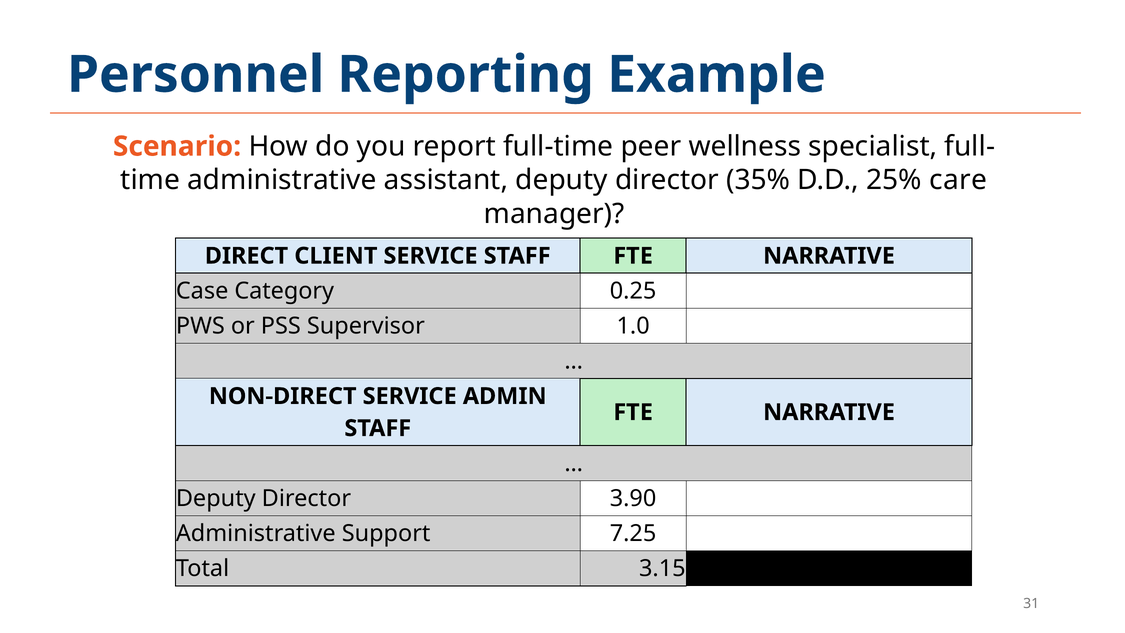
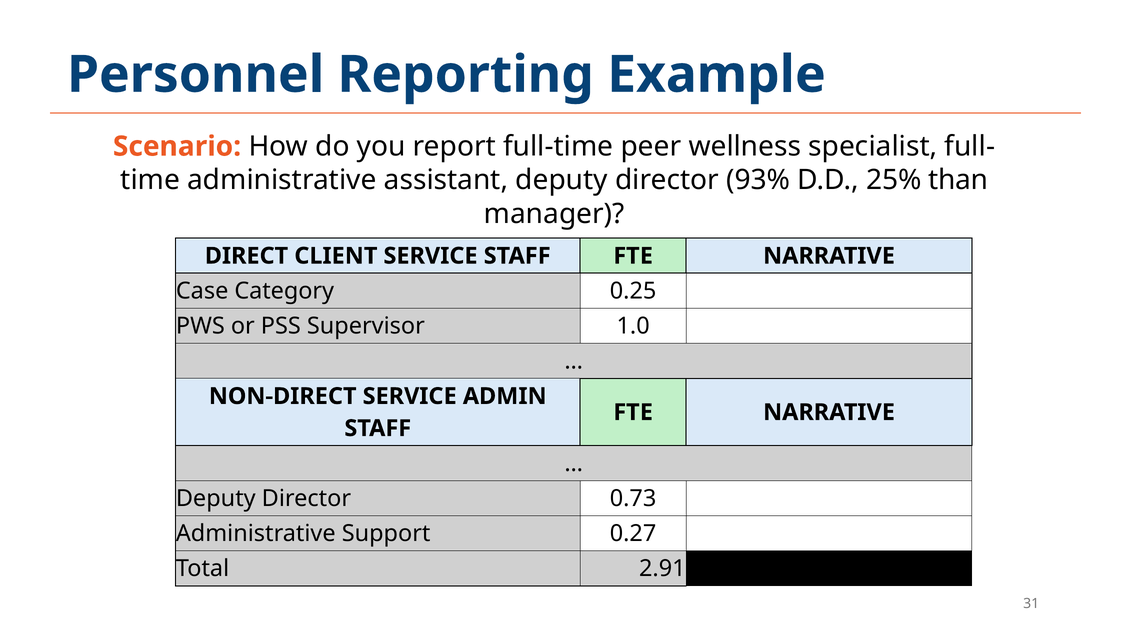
35%: 35% -> 93% (758, 180)
care: care -> than (958, 180)
3.90: 3.90 -> 0.73 (633, 498)
7.25: 7.25 -> 0.27 (633, 533)
3.15: 3.15 -> 2.91 (662, 569)
